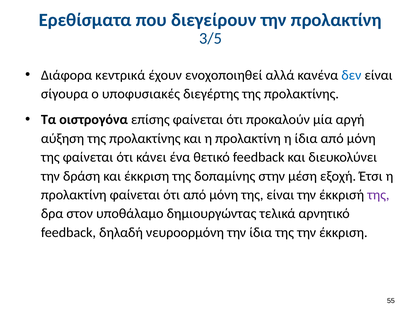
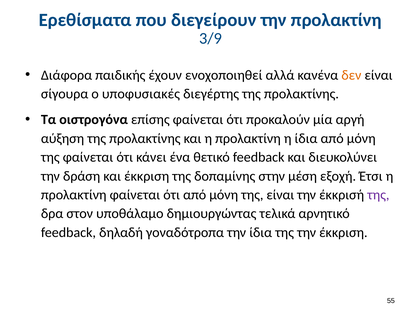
3/5: 3/5 -> 3/9 (210, 39)
κεντρικά: κεντρικά -> παιδικής (120, 75)
δεν colour: blue -> orange (351, 75)
νευροορμόνη: νευροορμόνη -> γοναδότροπα (185, 232)
